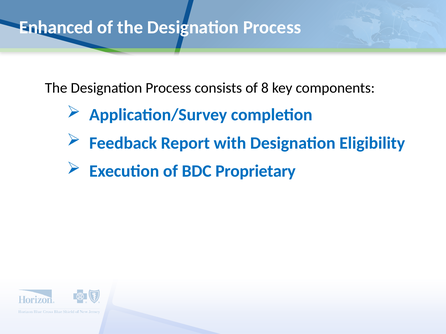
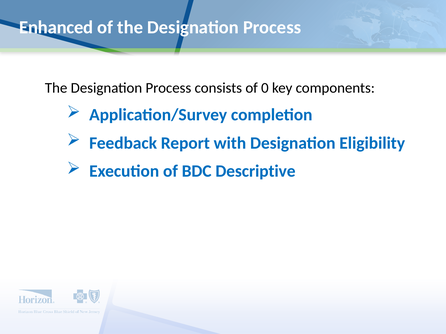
8: 8 -> 0 (265, 88)
Proprietary: Proprietary -> Descriptive (255, 171)
